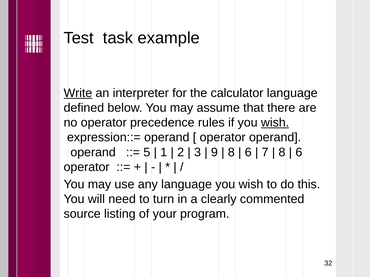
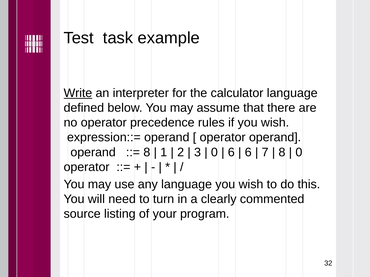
wish underline: present -> none (275, 123)
5: 5 -> 8 (147, 152)
9: 9 -> 0 (214, 152)
8: 8 -> 6 (231, 152)
6: 6 -> 0 (299, 152)
